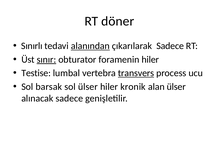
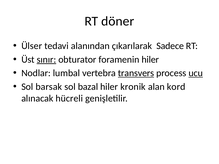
Sınırlı: Sınırlı -> Ülser (32, 46)
alanından underline: present -> none (90, 46)
Testise: Testise -> Nodlar (36, 73)
ucu underline: none -> present (196, 73)
sol ülser: ülser -> bazal (88, 87)
alan ülser: ülser -> kord (176, 87)
alınacak sadece: sadece -> hücreli (69, 99)
